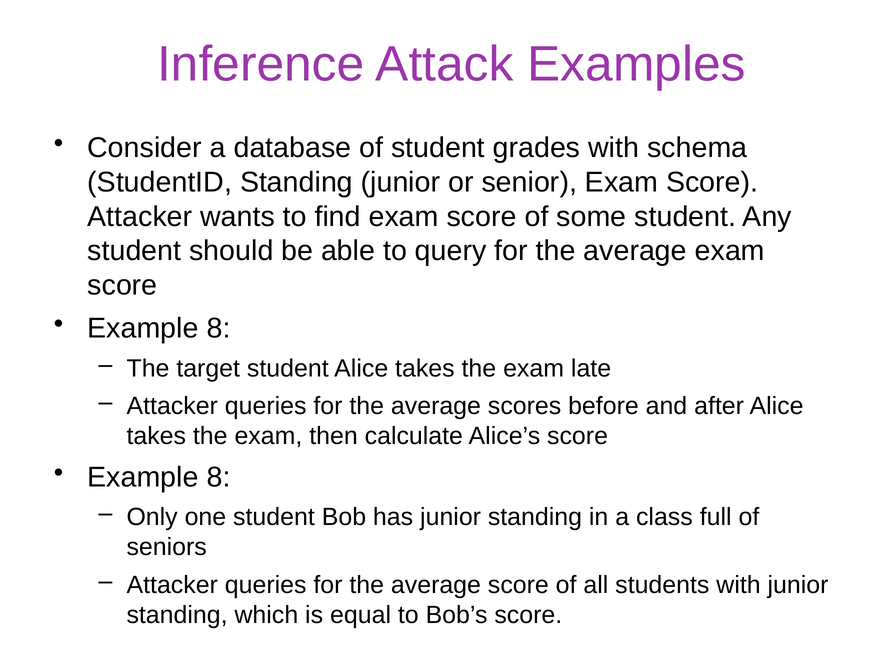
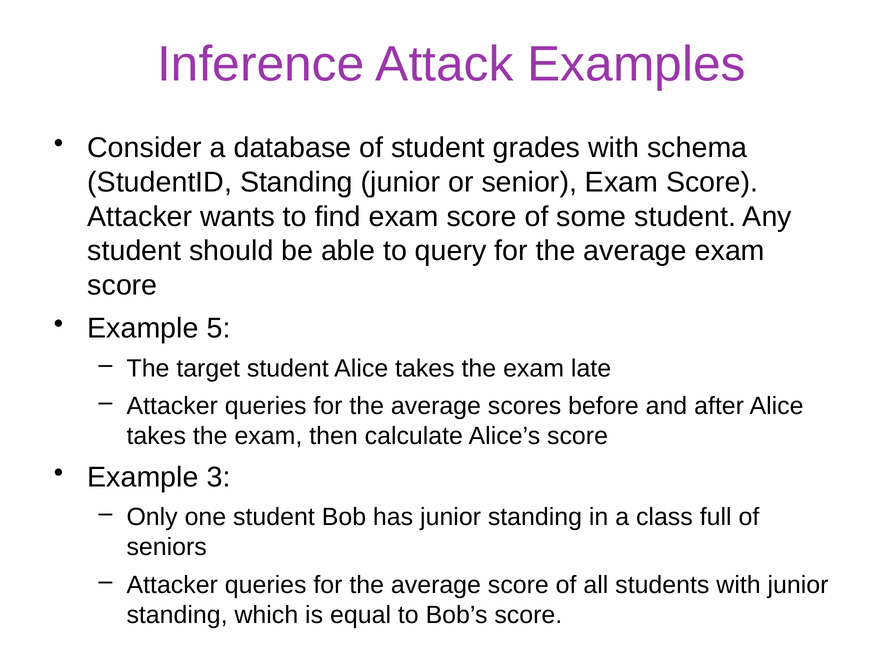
8: 8 -> 5 (219, 329)
8: 8 -> 3 (219, 477)
